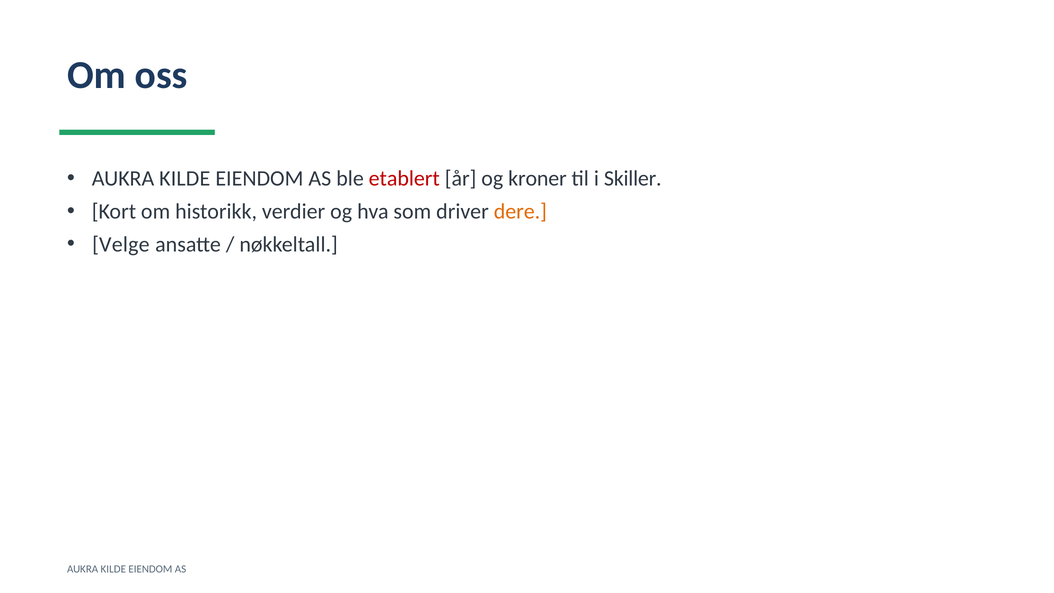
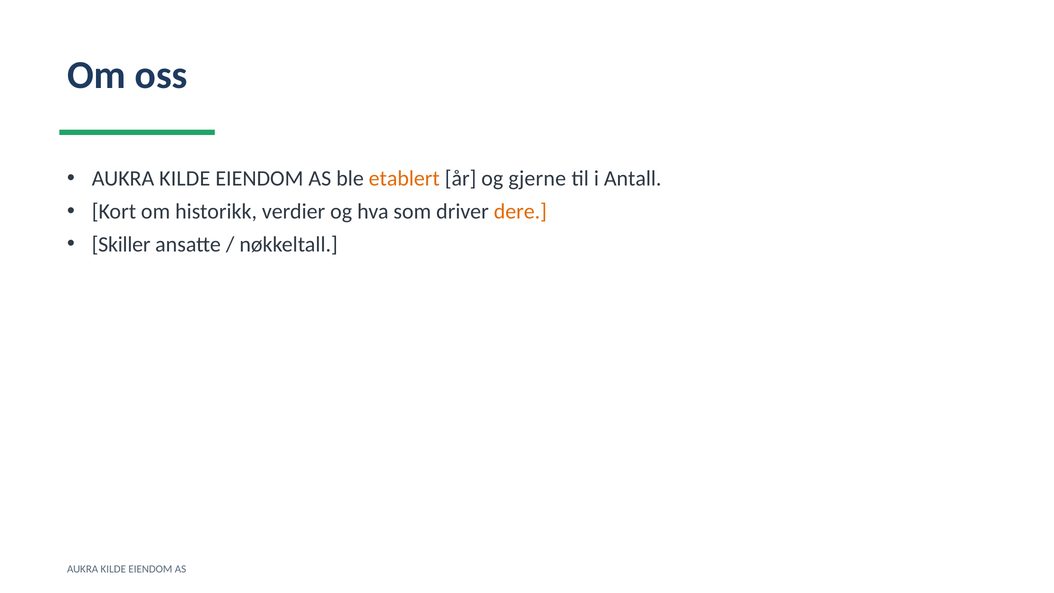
etablert colour: red -> orange (404, 179)
kroner: kroner -> gjerne (537, 179)
Skiller: Skiller -> Antall (633, 179)
Velge: Velge -> Skiller (121, 244)
